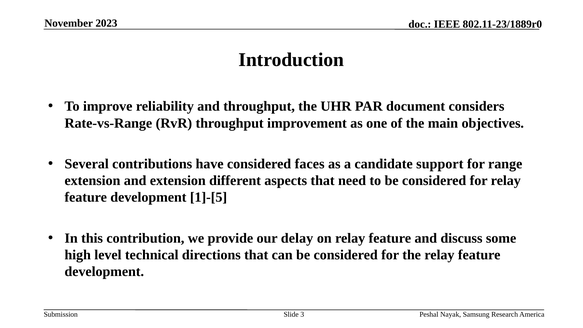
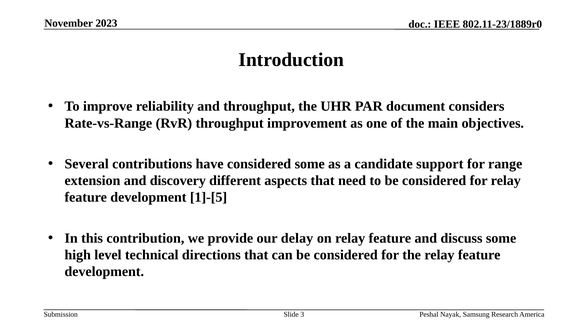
considered faces: faces -> some (310, 164)
and extension: extension -> discovery (178, 181)
